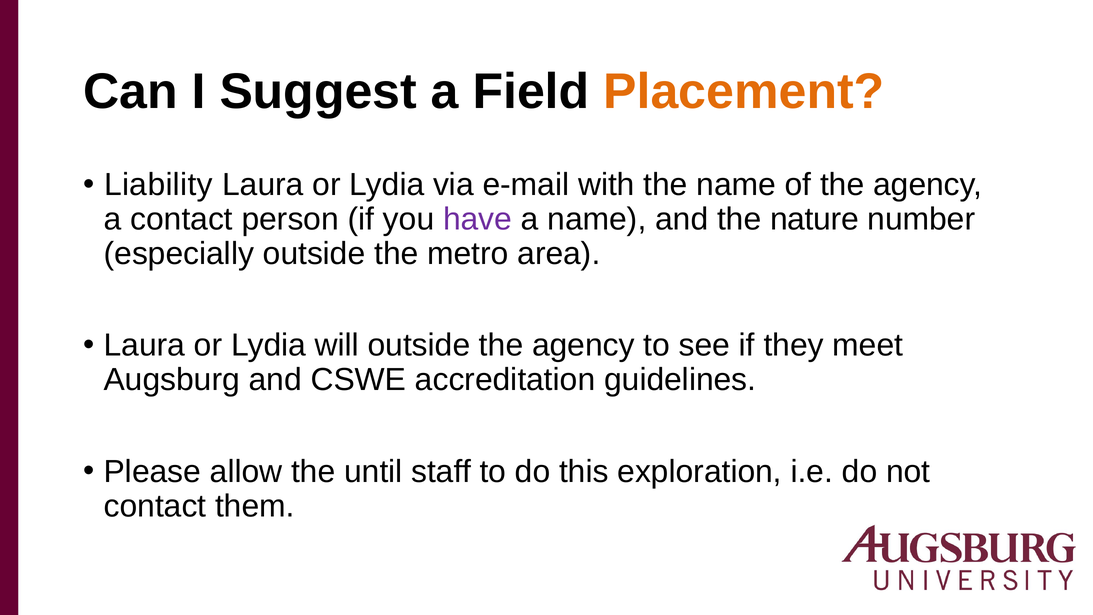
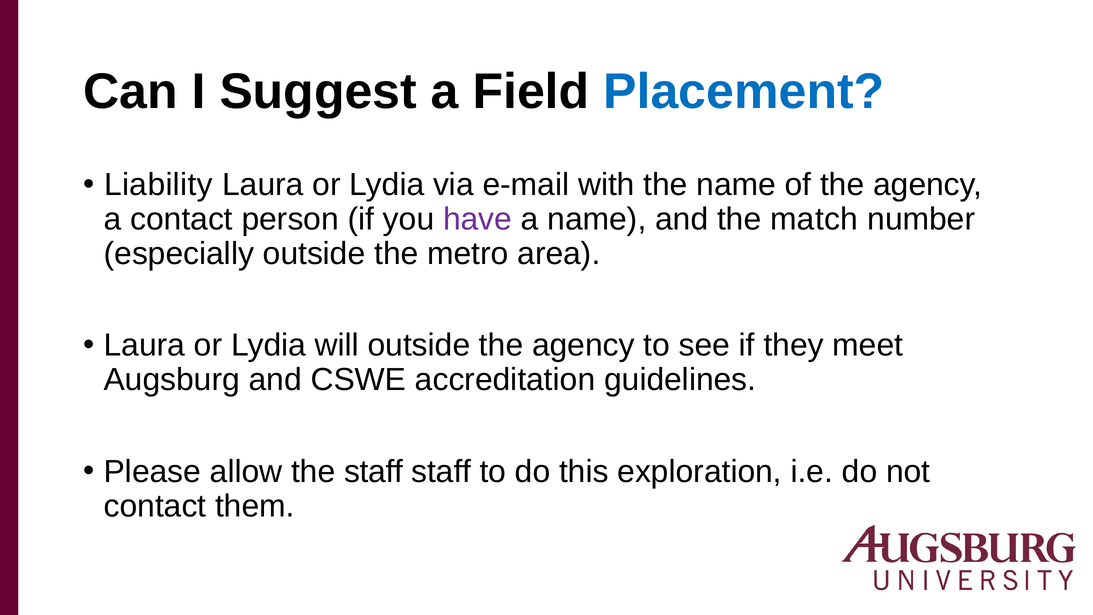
Placement colour: orange -> blue (744, 92)
nature: nature -> match (814, 219)
the until: until -> staff (374, 471)
